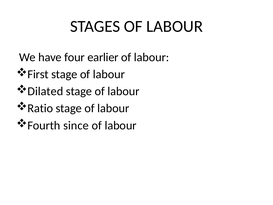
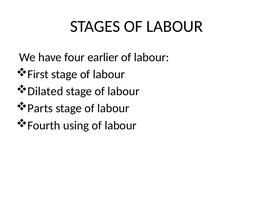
Ratio: Ratio -> Parts (40, 108)
since: since -> using (76, 125)
